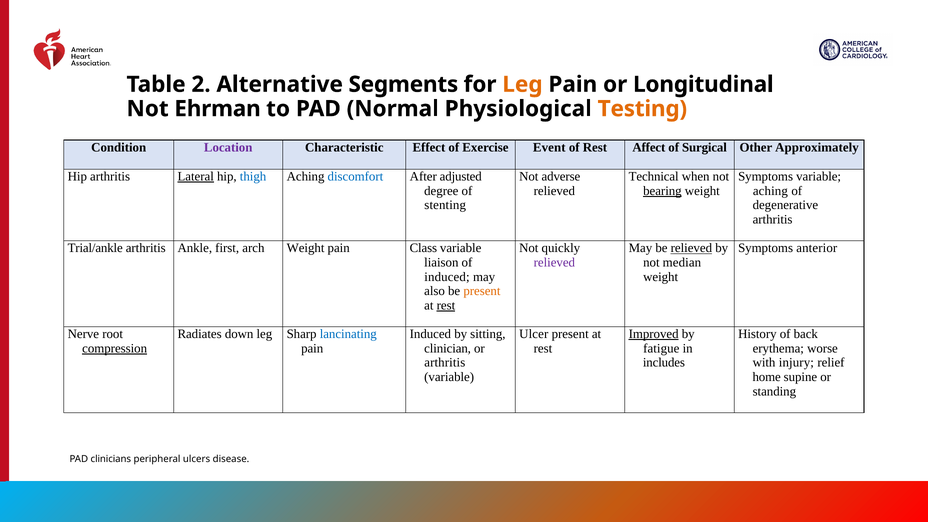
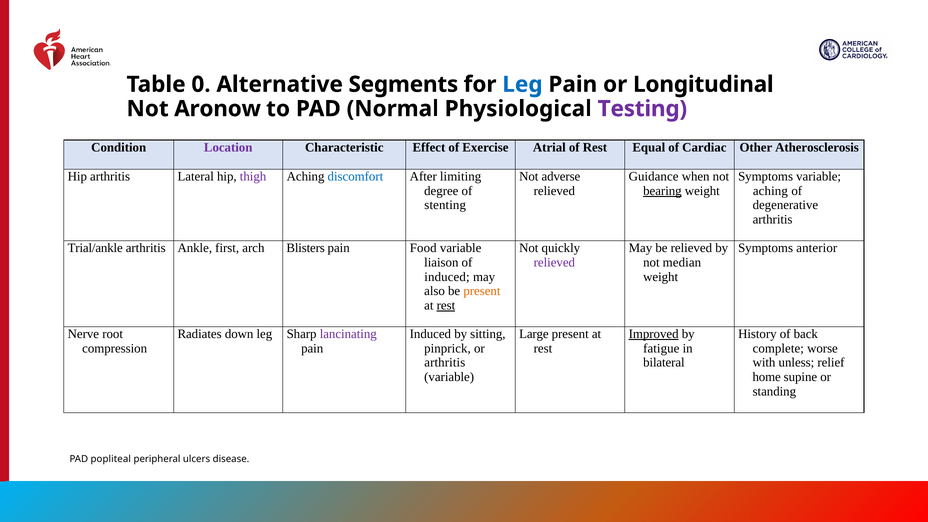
2: 2 -> 0 (201, 84)
Leg colour: orange -> blue (522, 84)
Ehrman: Ehrman -> Aronow (218, 109)
Testing colour: orange -> purple (642, 109)
Event: Event -> Atrial (549, 147)
Affect: Affect -> Equal (649, 147)
Surgical: Surgical -> Cardiac (704, 147)
Approximately: Approximately -> Atherosclerosis (817, 147)
Lateral underline: present -> none (196, 177)
thigh colour: blue -> purple (253, 177)
adjusted: adjusted -> limiting (461, 177)
Technical: Technical -> Guidance (654, 177)
arch Weight: Weight -> Blisters (306, 248)
Class: Class -> Food (423, 248)
relieved underline: present -> none (691, 248)
lancinating colour: blue -> purple (348, 334)
Ulcer: Ulcer -> Large (534, 334)
compression underline: present -> none (115, 348)
clinician: clinician -> pinprick (448, 348)
erythema: erythema -> complete (778, 348)
includes: includes -> bilateral (664, 363)
injury: injury -> unless (796, 363)
clinicians: clinicians -> popliteal (111, 459)
